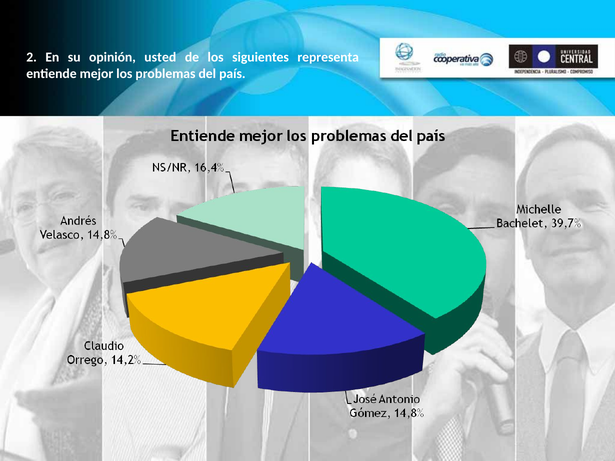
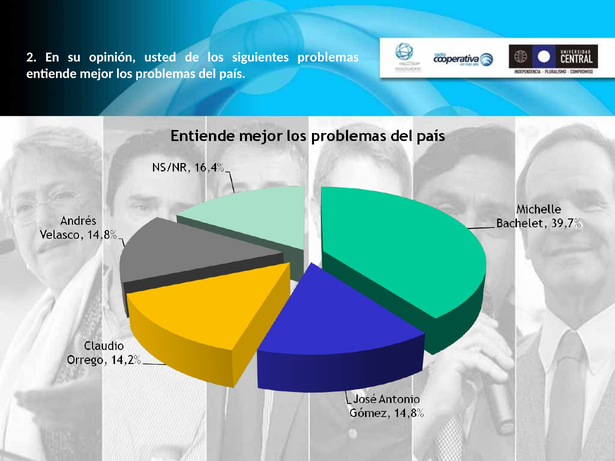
siguientes representa: representa -> problemas (328, 57)
